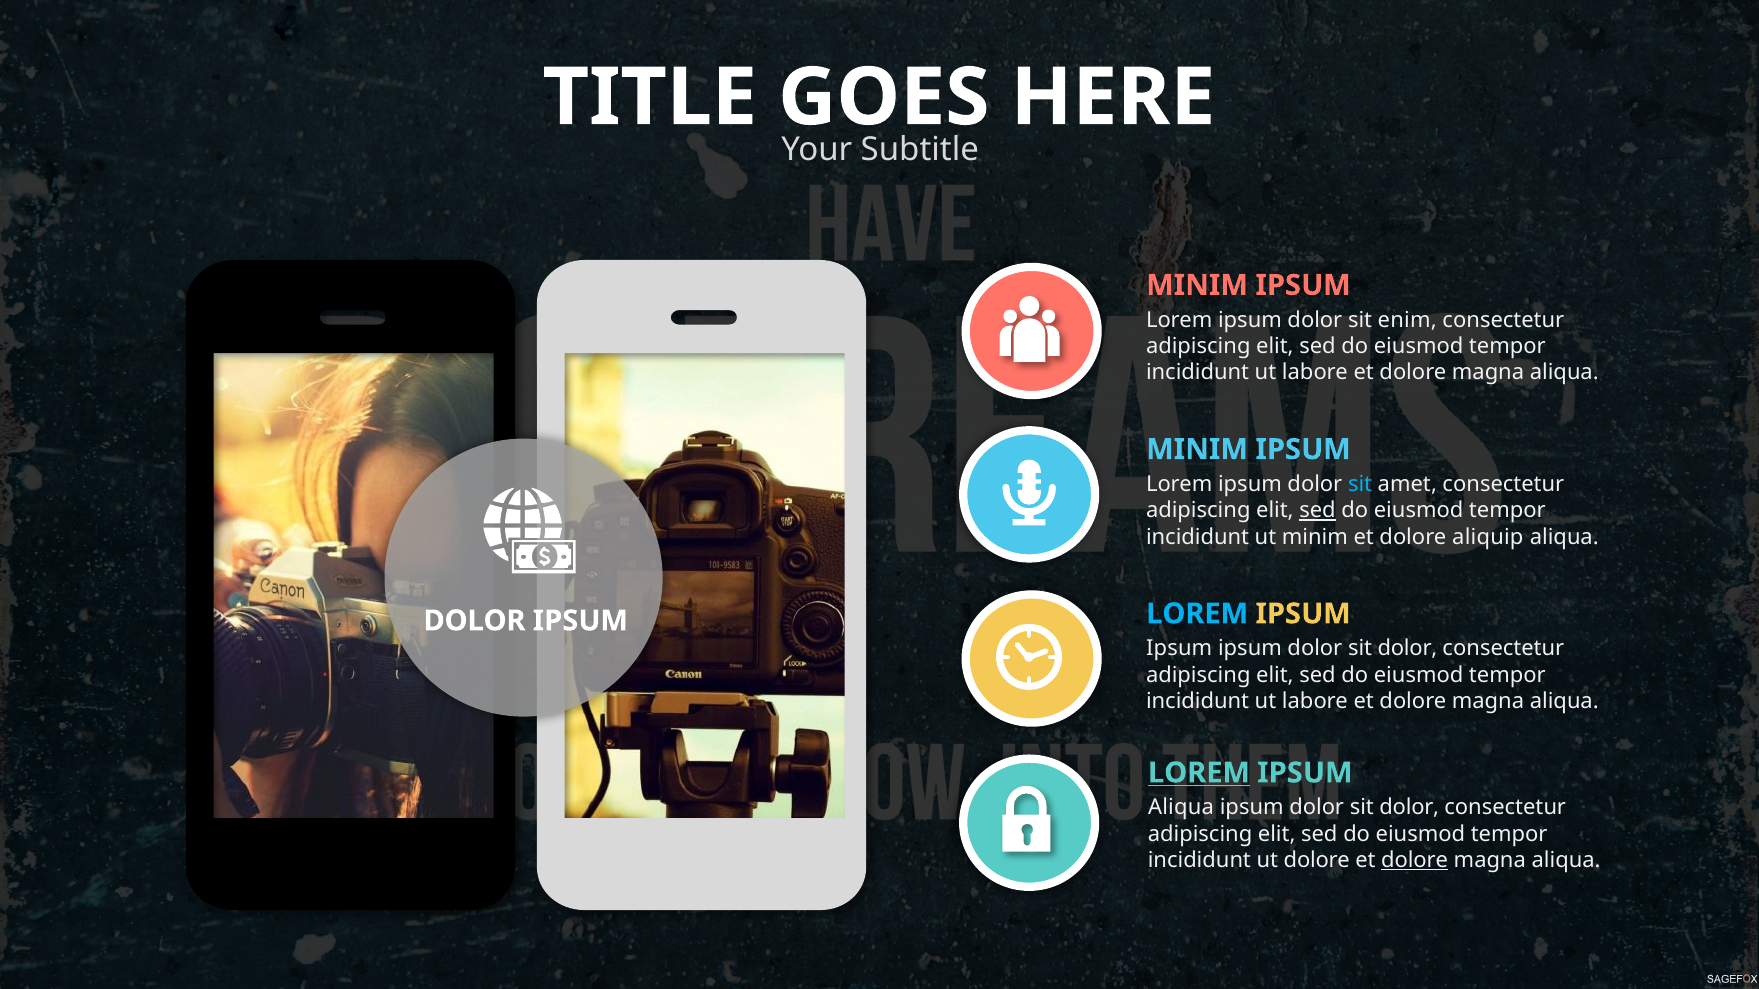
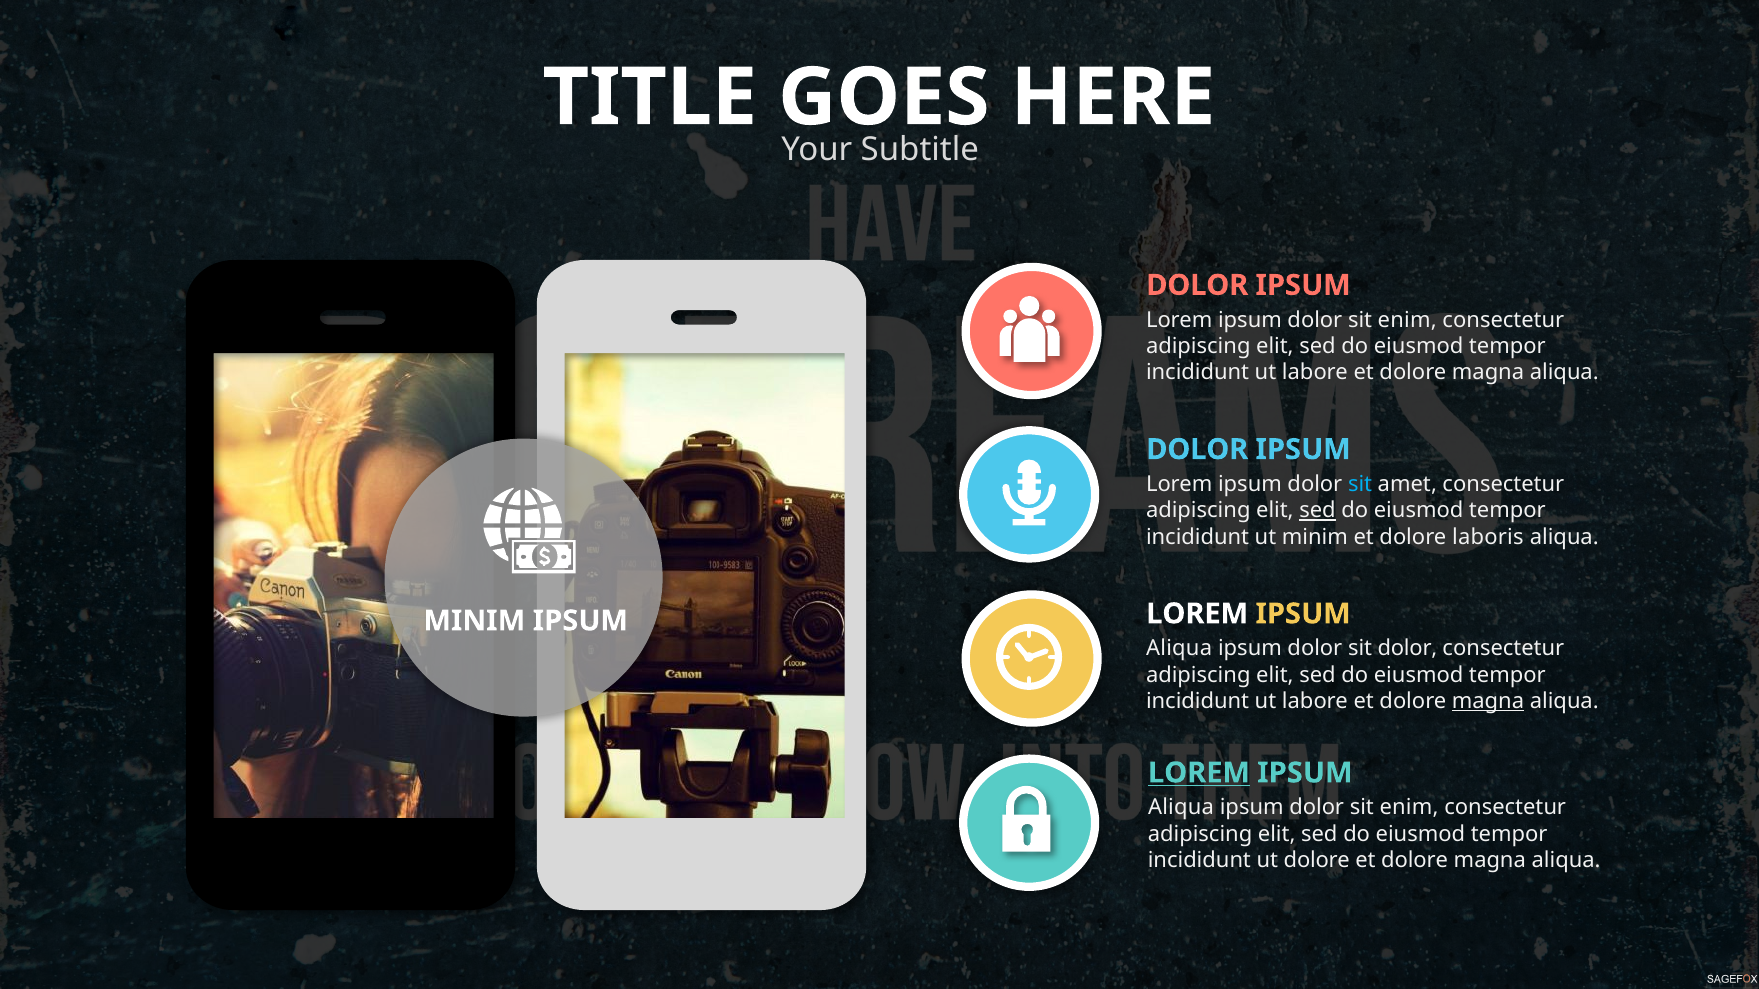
MINIM: MINIM -> DOLOR (1197, 285)
MINIM: MINIM -> DOLOR (1197, 450)
aliquip: aliquip -> laboris (1488, 537)
LOREM colour: light blue -> white (1197, 614)
DOLOR: DOLOR -> MINIM (474, 621)
Ipsum: Ipsum -> Aliqua (1179, 649)
magna underline: none -> present (1488, 701)
dolor: dolor -> enim (1409, 808)
dolore underline: present -> none (1415, 861)
